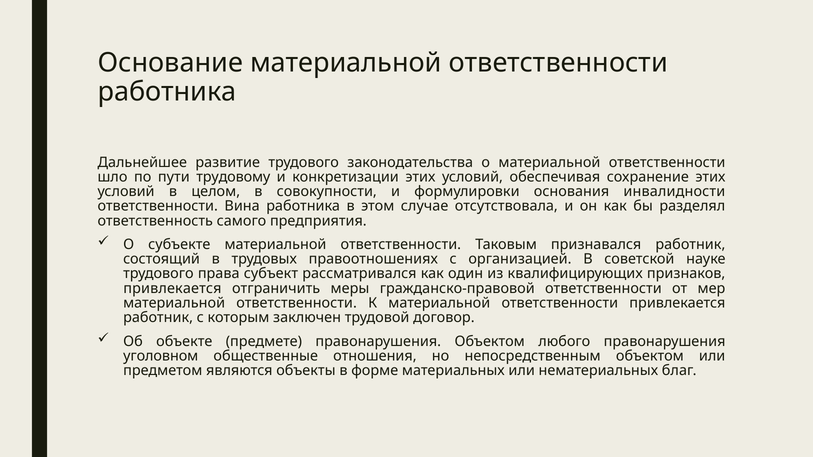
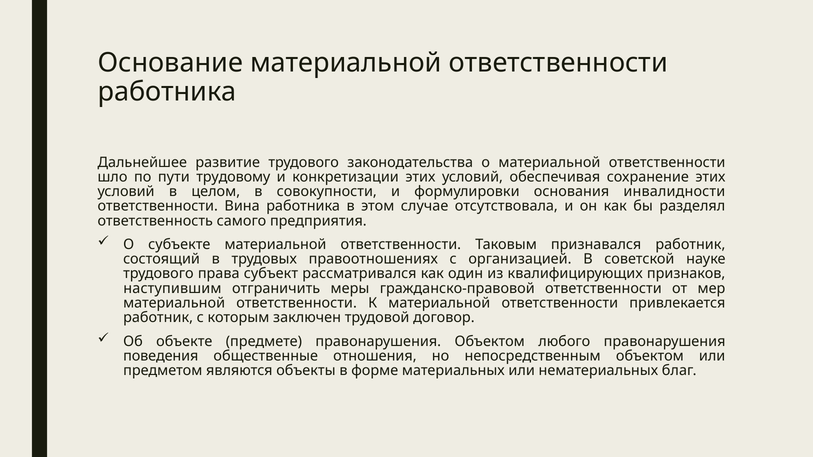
привлекается: привлекается -> наступившим (172, 288)
уголовном: уголовном -> поведения (161, 356)
